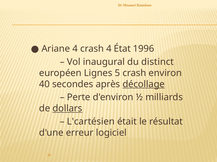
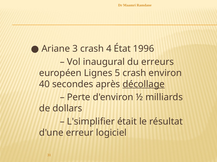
Ariane 4: 4 -> 3 (75, 49)
distinct: distinct -> erreurs (158, 62)
dollars underline: present -> none (67, 109)
L'cartésien: L'cartésien -> L'simplifier (91, 122)
